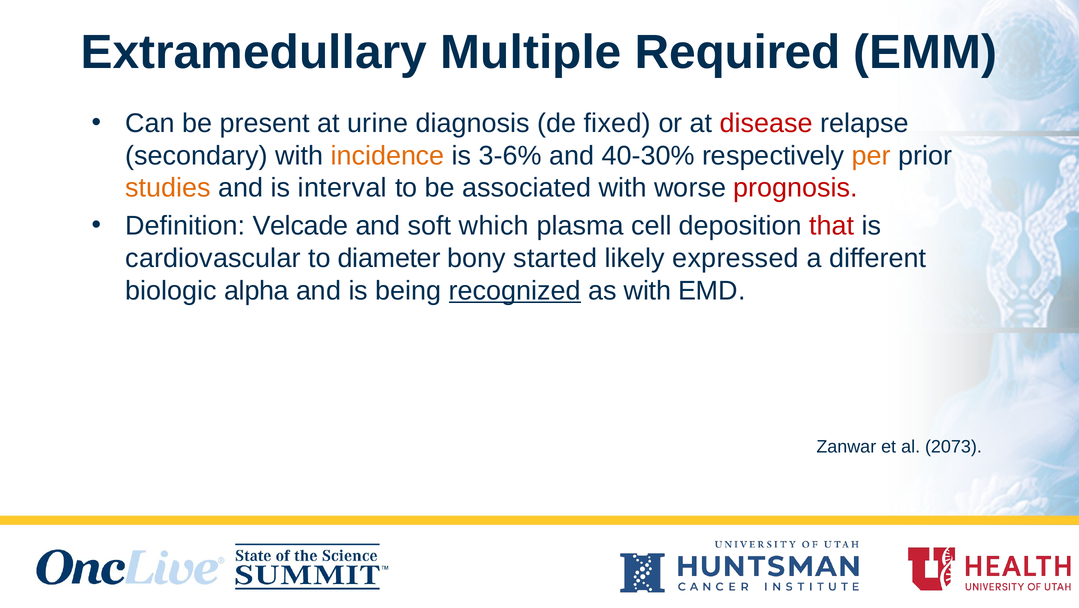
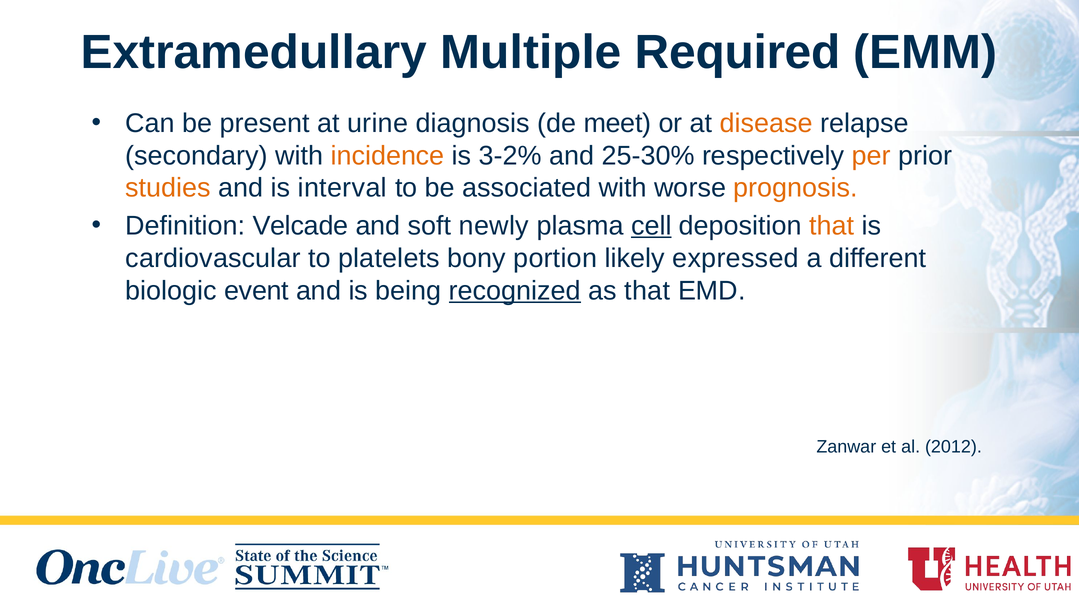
fixed: fixed -> meet (617, 123)
disease colour: red -> orange (766, 123)
3-6%: 3-6% -> 3-2% (510, 155)
40-30%: 40-30% -> 25-30% (648, 155)
prognosis colour: red -> orange (796, 188)
which: which -> newly (494, 226)
cell underline: none -> present (651, 226)
that colour: red -> orange (832, 226)
diameter: diameter -> platelets (389, 258)
started: started -> portion (555, 258)
alpha: alpha -> event (257, 290)
as with: with -> that (647, 290)
2073: 2073 -> 2012 (953, 446)
